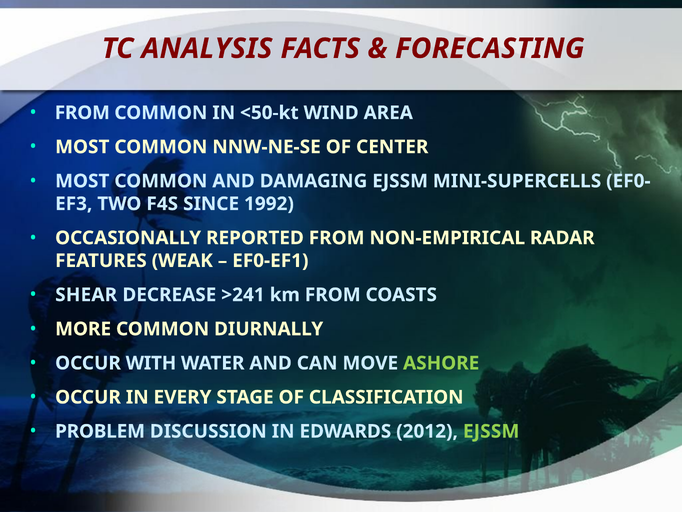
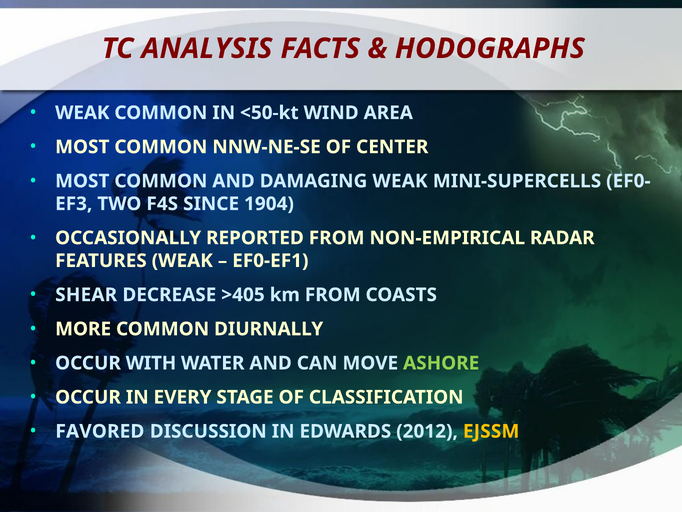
FORECASTING: FORECASTING -> HODOGRAPHS (490, 48)
FROM: FROM -> WEAK (82, 113)
DAMAGING EJSSM: EJSSM -> WEAK (400, 181)
1992: 1992 -> 1904 (269, 204)
>241: >241 -> >405 (243, 295)
PROBLEM: PROBLEM -> FAVORED (100, 431)
EJSSM colour: light green -> yellow (491, 431)
